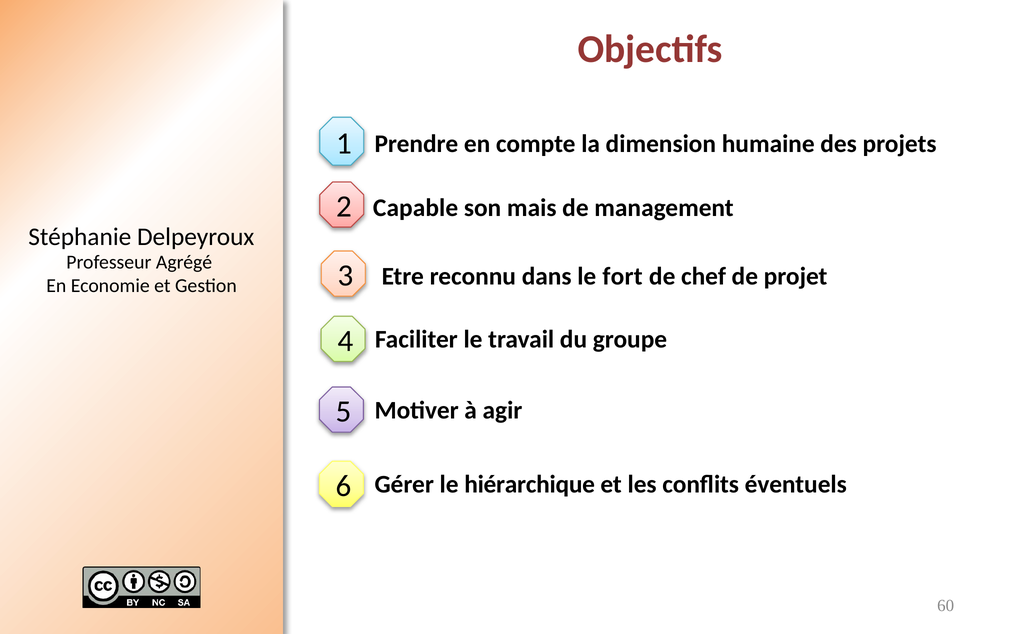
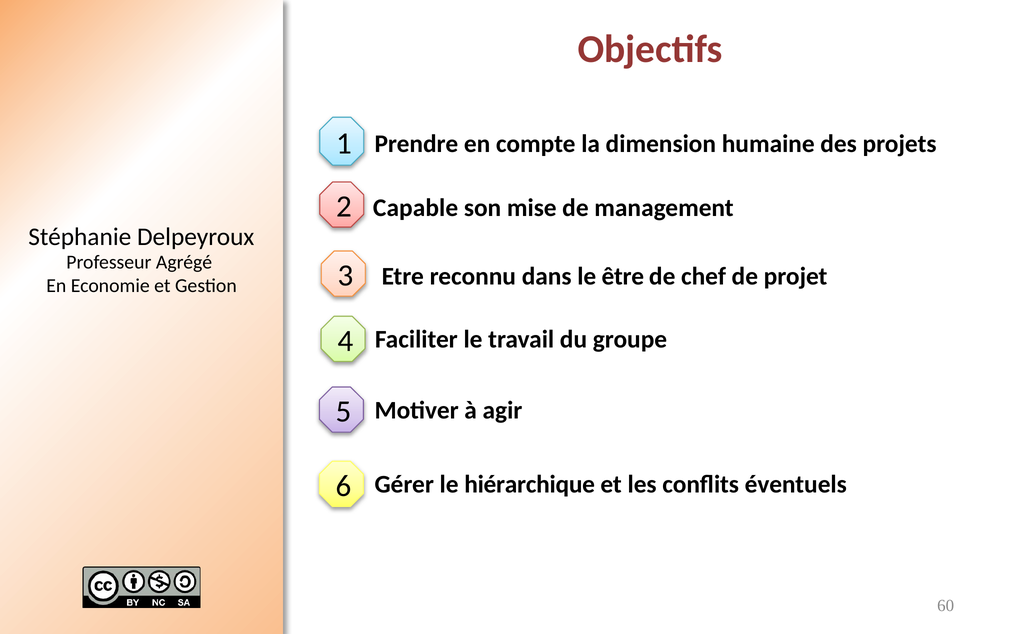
mais: mais -> mise (532, 208)
fort: fort -> être (623, 277)
